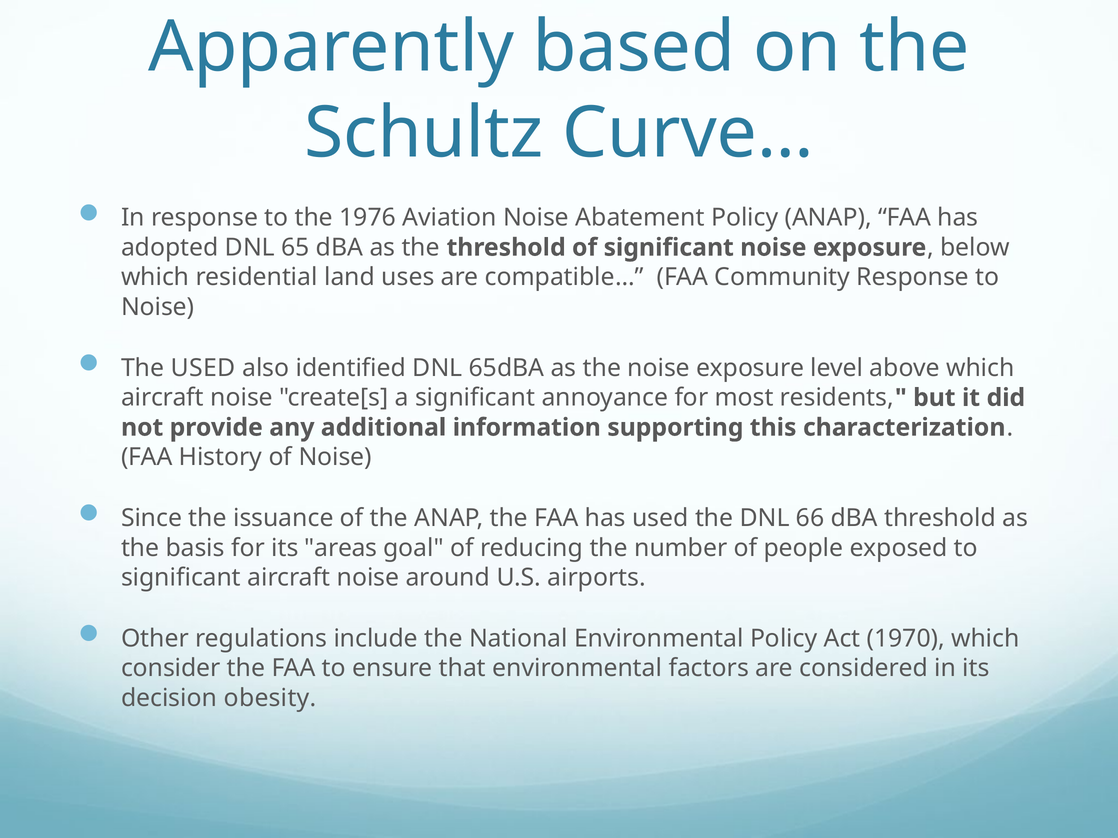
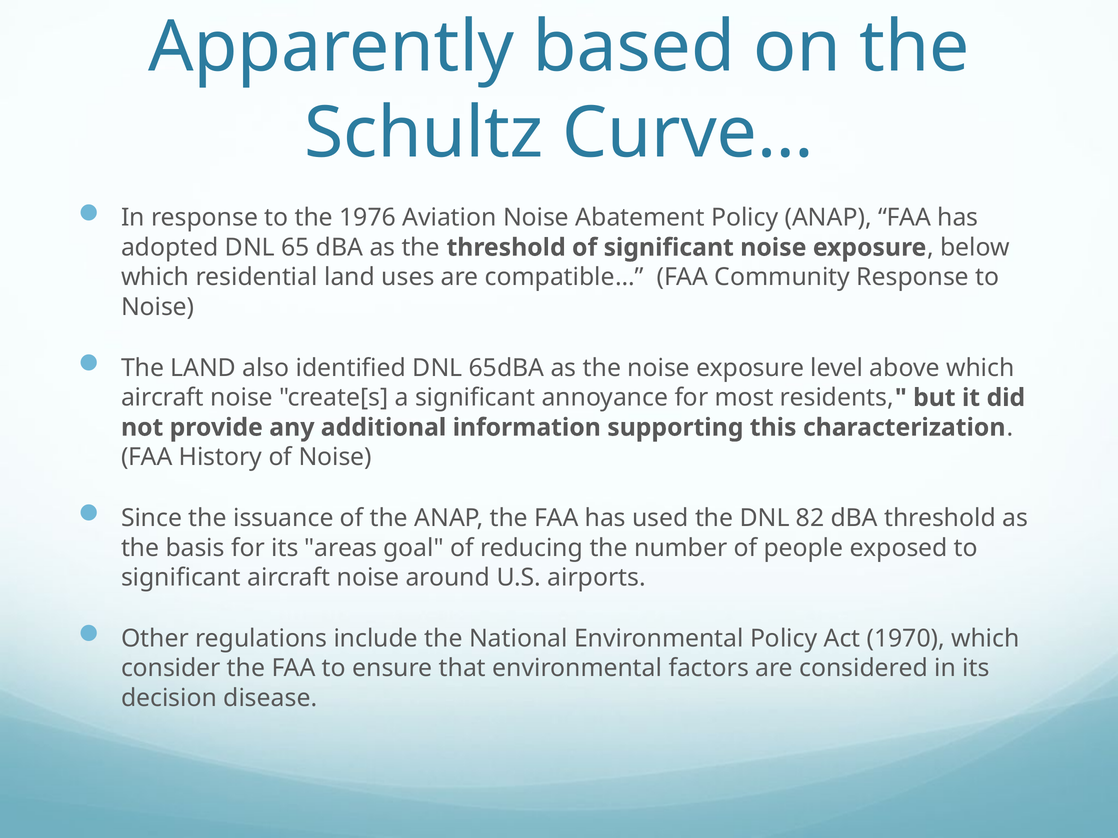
The USED: USED -> LAND (203, 368)
66: 66 -> 82 (810, 518)
obesity: obesity -> disease (270, 698)
